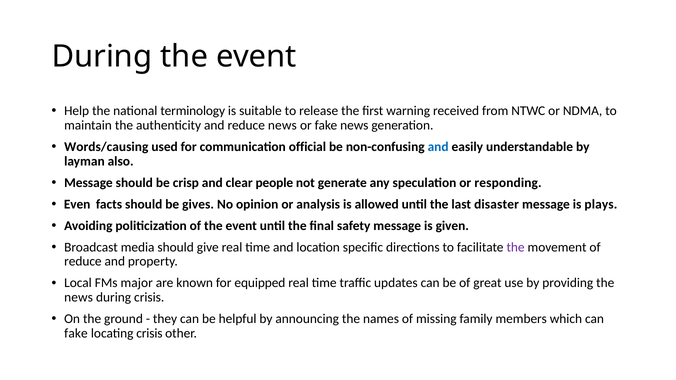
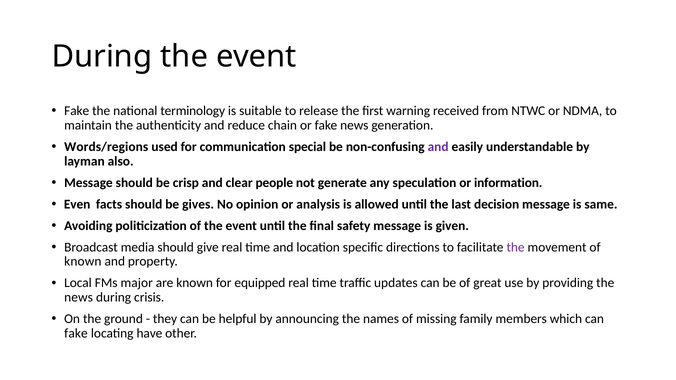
Help: Help -> Fake (77, 111)
reduce news: news -> chain (282, 125)
Words/causing: Words/causing -> Words/regions (106, 147)
official: official -> special (307, 147)
and colour: blue -> purple (438, 147)
responding: responding -> information (508, 183)
disaster: disaster -> decision (497, 204)
plays: plays -> same (601, 204)
reduce: reduce -> known (83, 262)
locating crisis: crisis -> have (149, 334)
